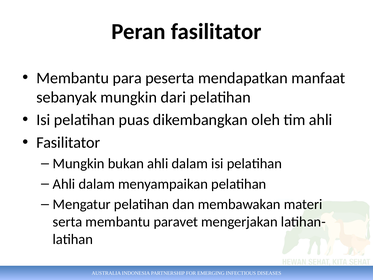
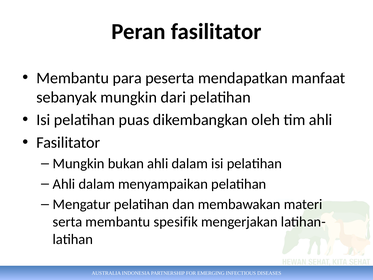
paravet: paravet -> spesifik (176, 222)
